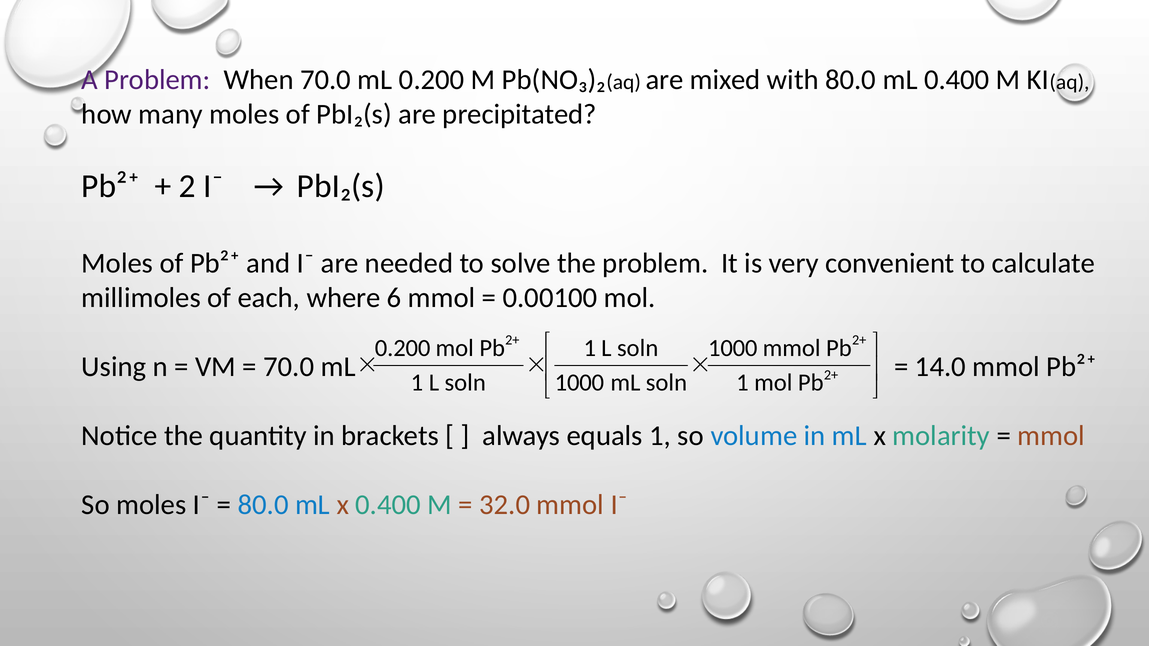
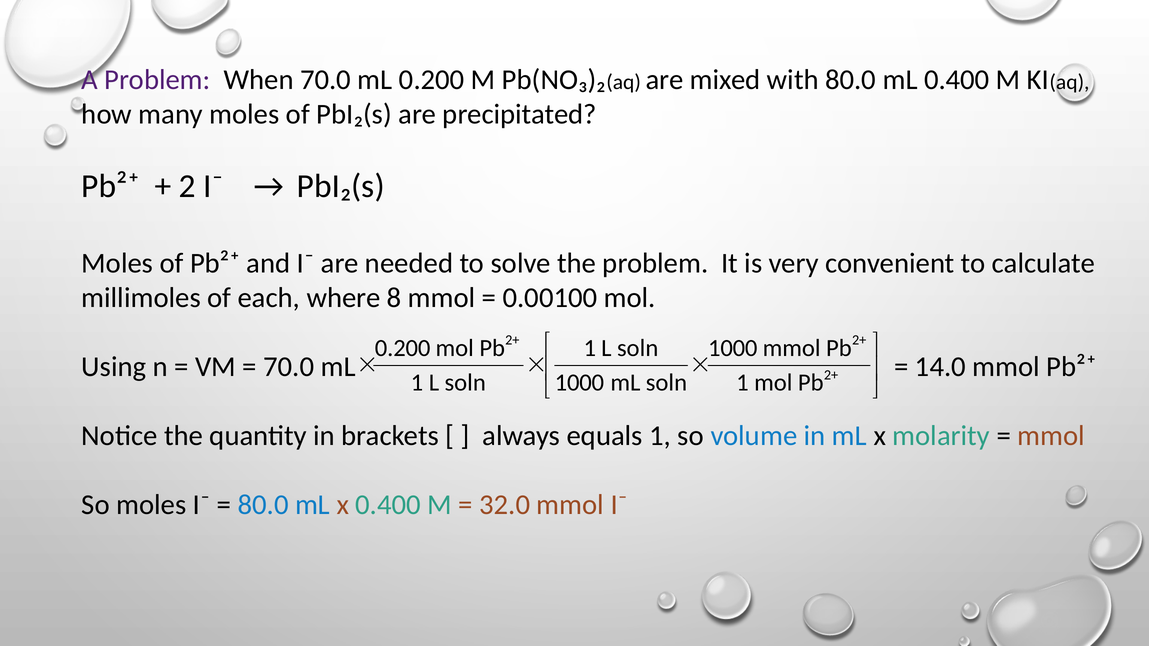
6: 6 -> 8 (394, 298)
